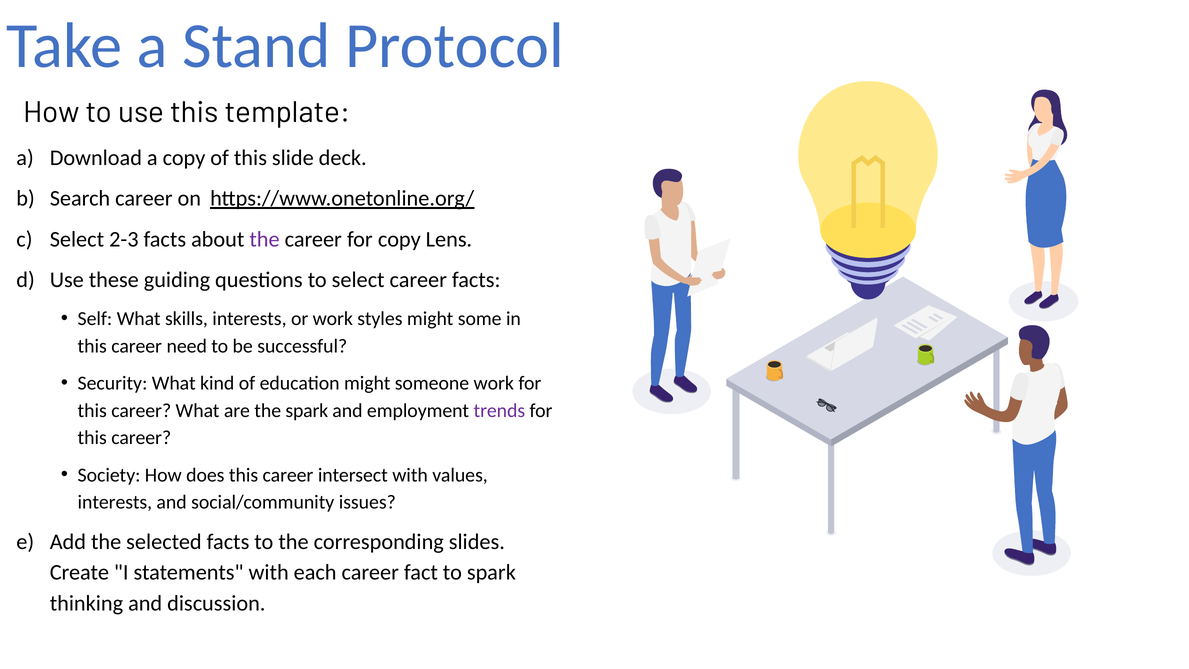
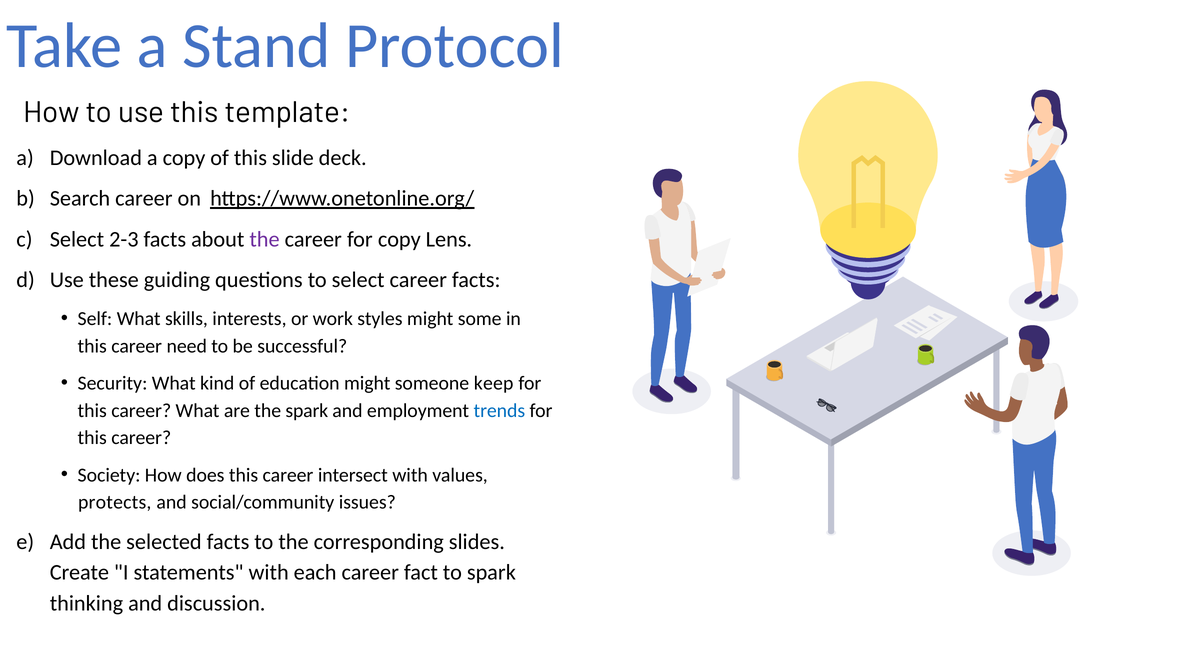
someone work: work -> keep (494, 383)
trends colour: purple -> blue (499, 410)
interests: interests -> protects (115, 502)
